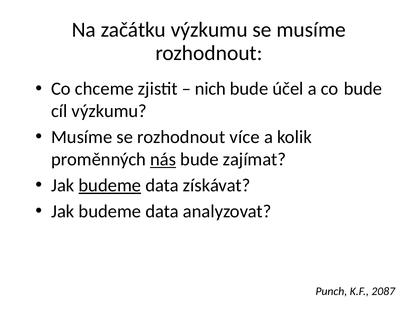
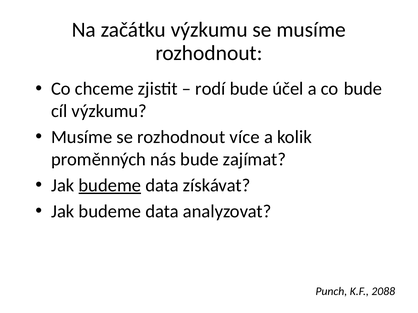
nich: nich -> rodí (210, 89)
nás underline: present -> none (163, 160)
2087: 2087 -> 2088 (383, 292)
